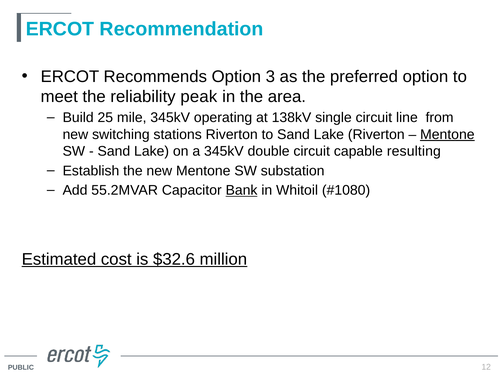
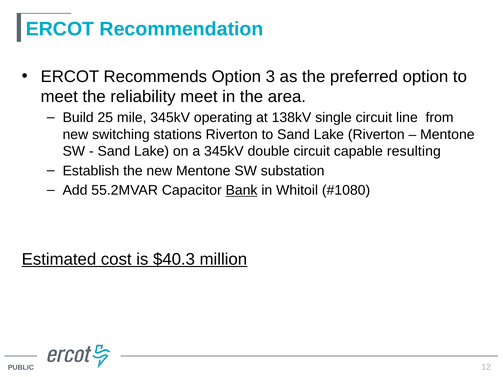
reliability peak: peak -> meet (199, 97)
Mentone underline: present -> none (447, 135)
$32.6: $32.6 -> $40.3 (174, 259)
